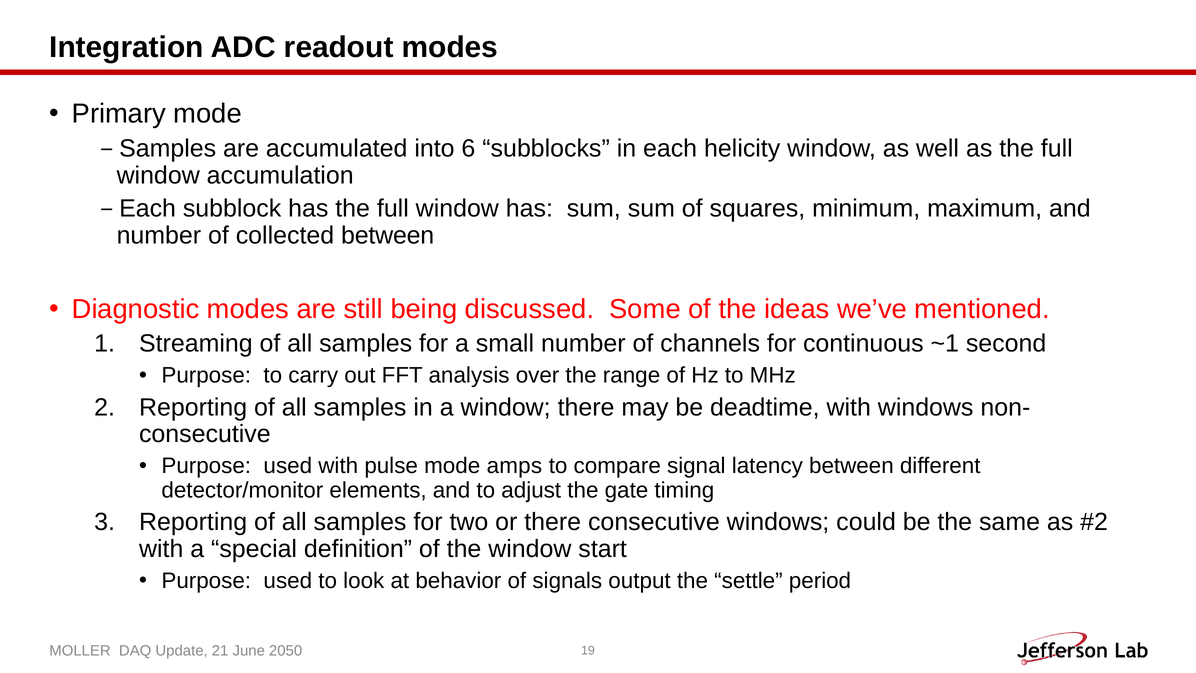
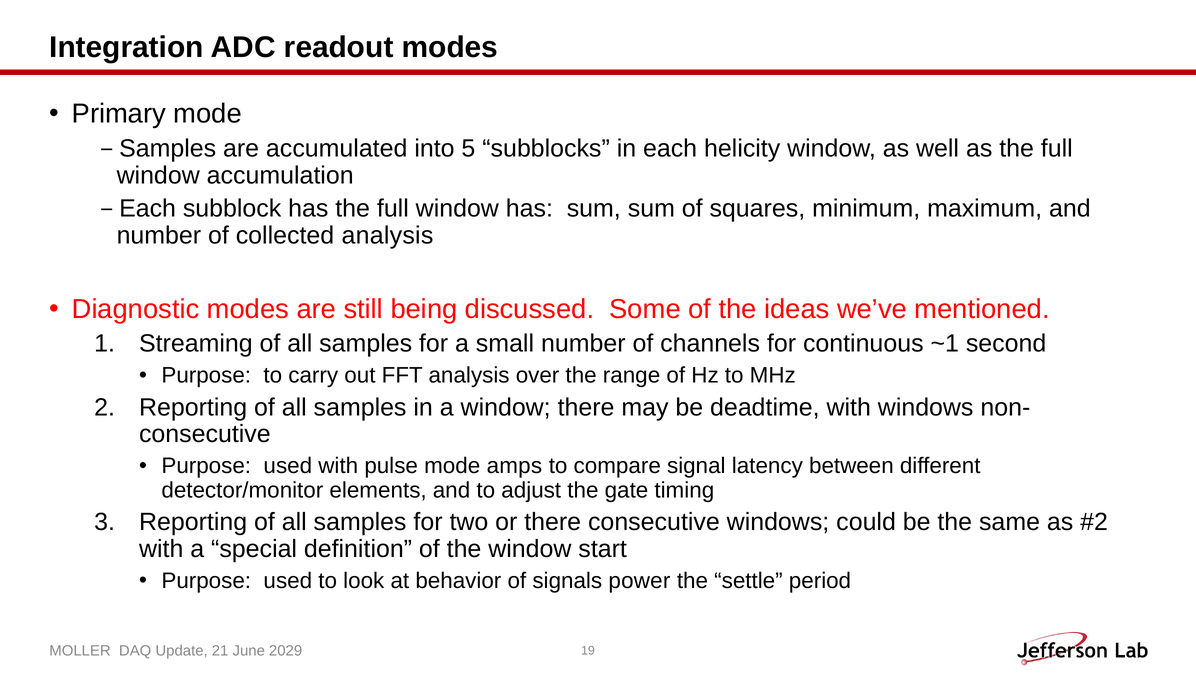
6: 6 -> 5 (468, 148)
collected between: between -> analysis (387, 235)
output: output -> power (639, 581)
2050: 2050 -> 2029 (286, 651)
